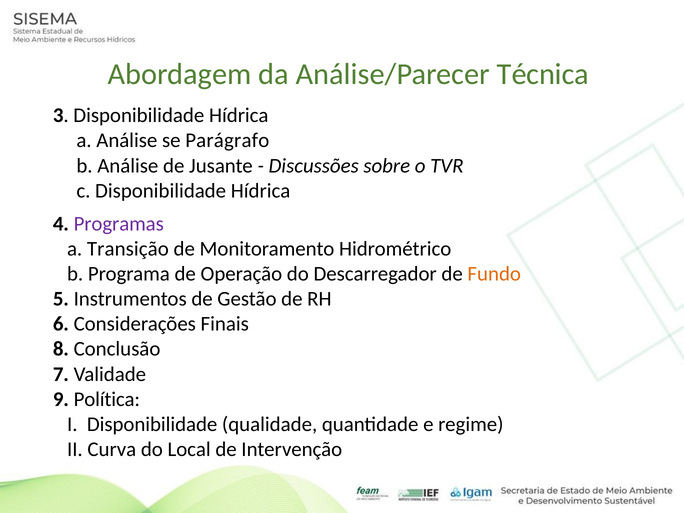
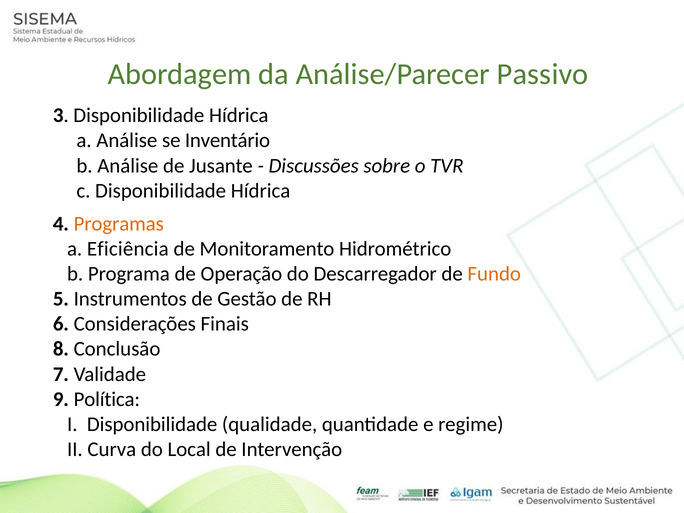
Técnica: Técnica -> Passivo (543, 74)
Parágrafo: Parágrafo -> Inventário (227, 141)
Programas colour: purple -> orange (119, 224)
Transição: Transição -> Eficiência (128, 249)
